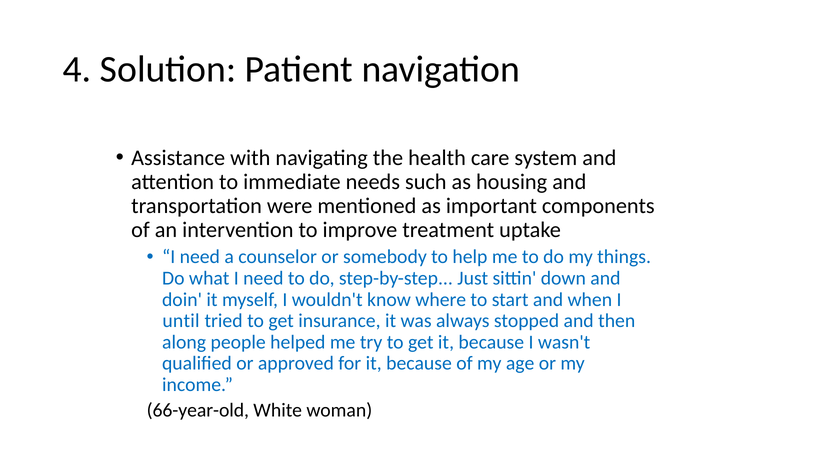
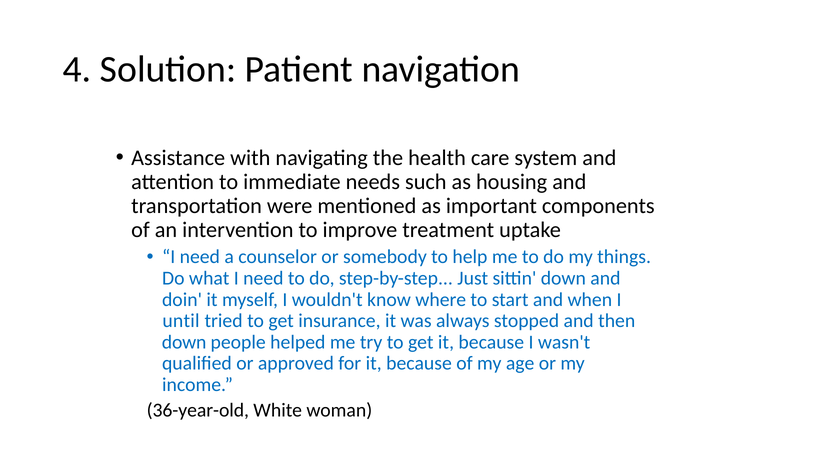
along: along -> down (184, 342)
66-year-old: 66-year-old -> 36-year-old (198, 410)
